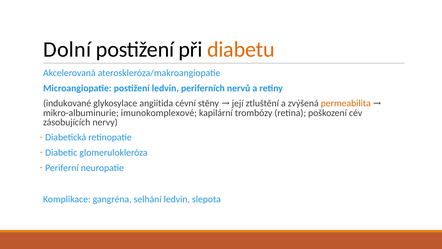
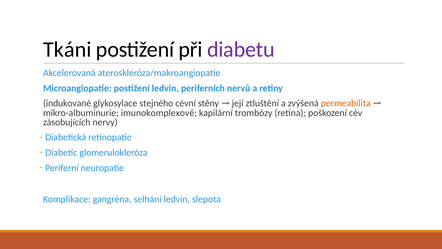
Dolní: Dolní -> Tkáni (67, 50)
diabetu colour: orange -> purple (241, 50)
angiitida: angiitida -> stejného (156, 103)
